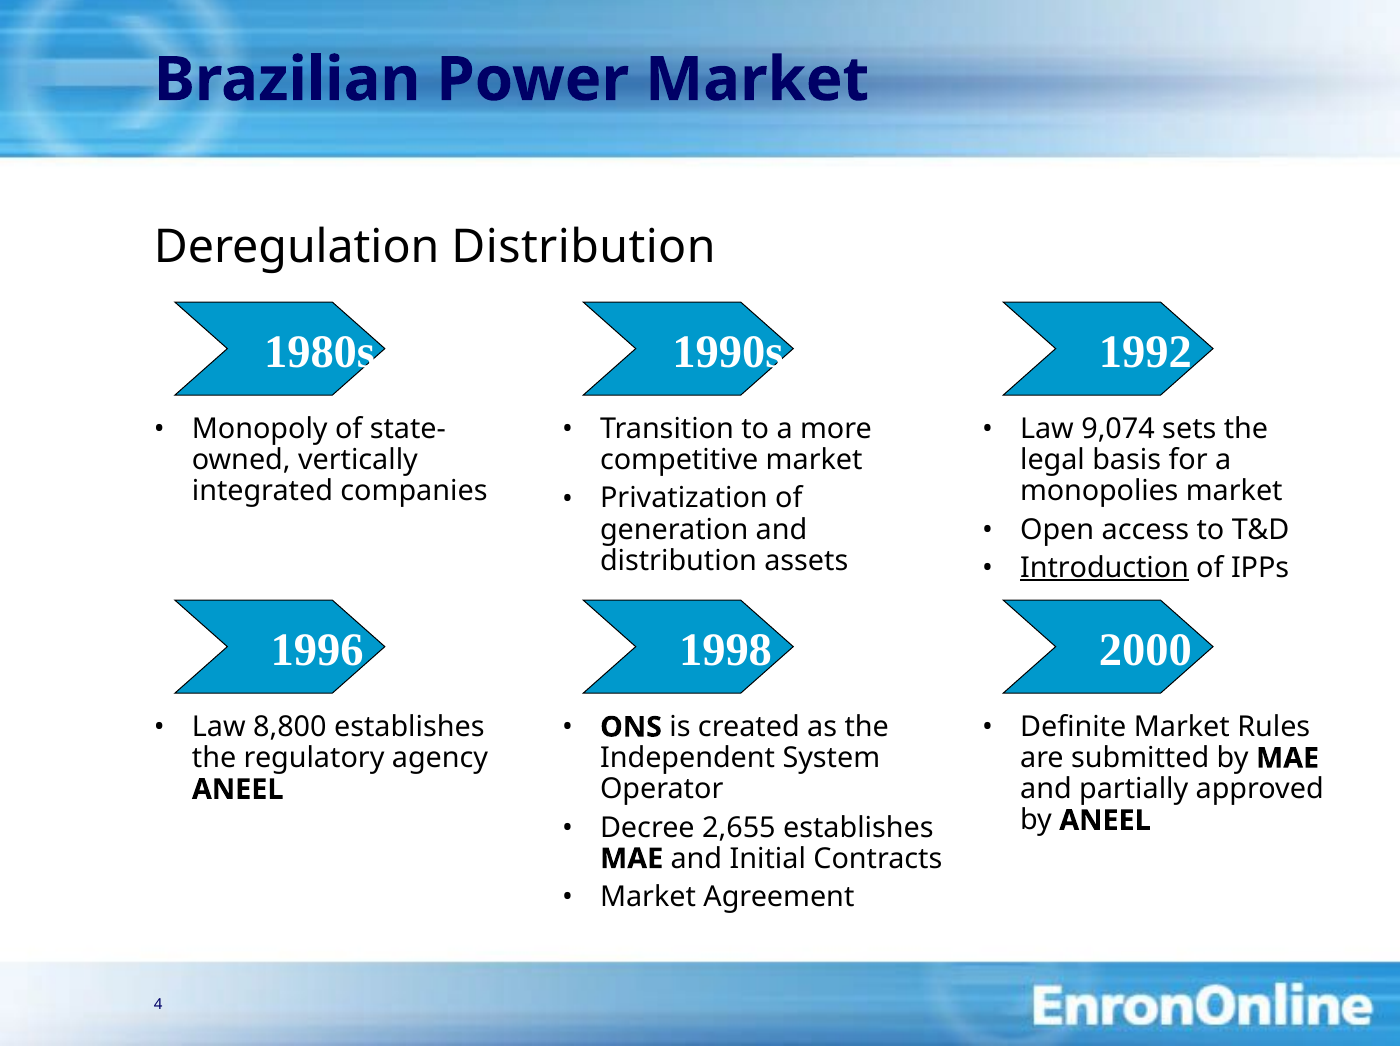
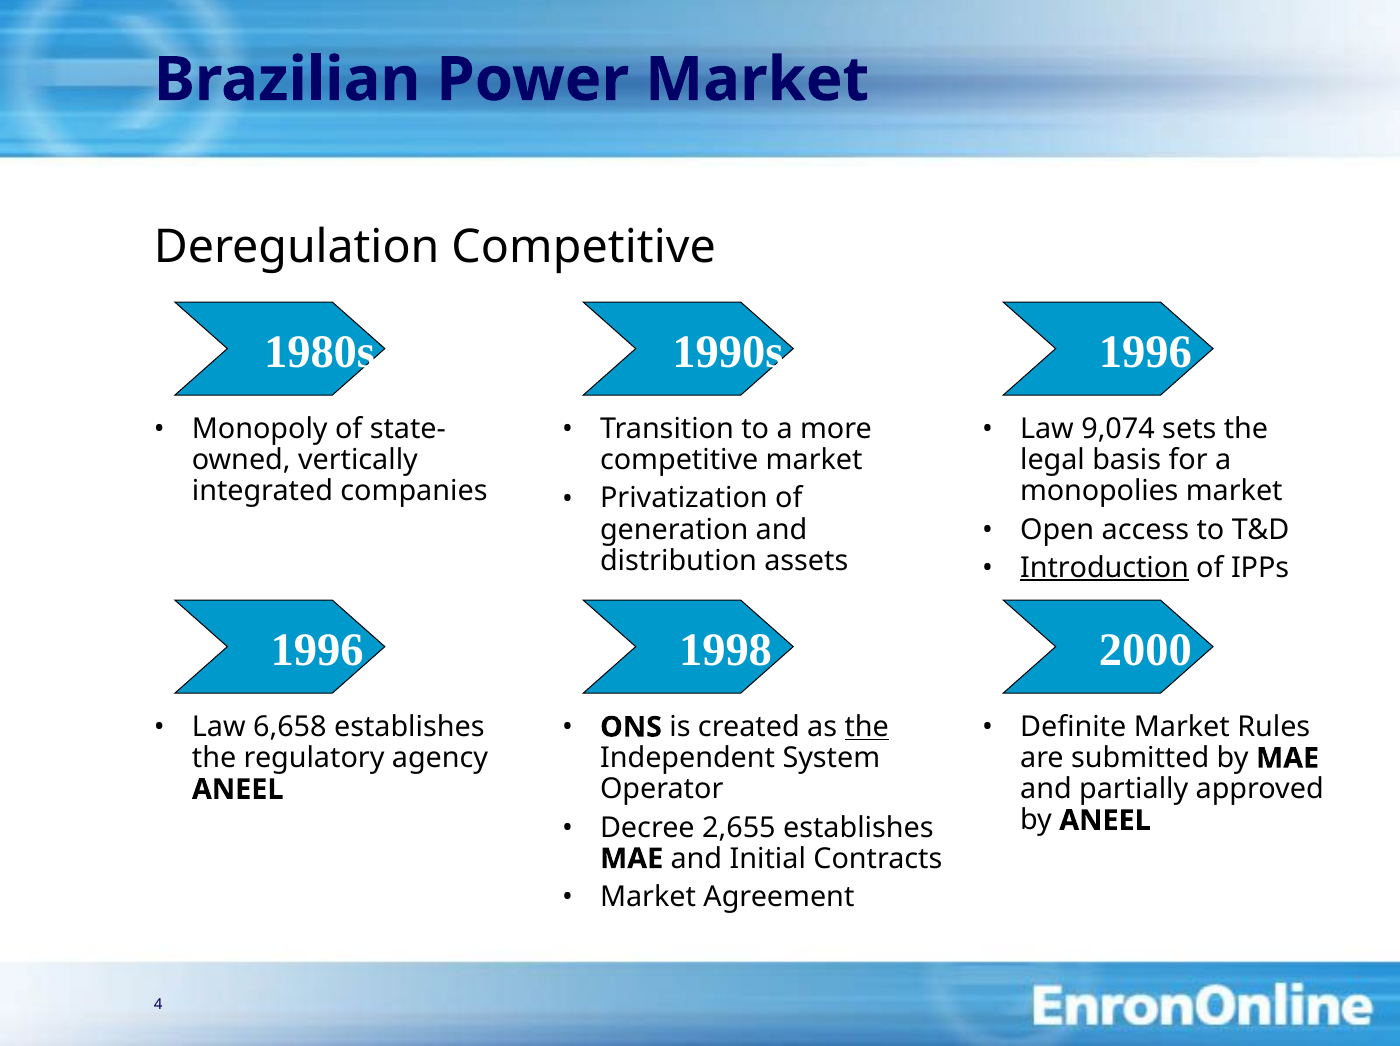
Deregulation Distribution: Distribution -> Competitive (584, 247)
1990s 1992: 1992 -> 1996 (1145, 352)
8,800: 8,800 -> 6,658 (290, 727)
the underline: none -> present (867, 727)
